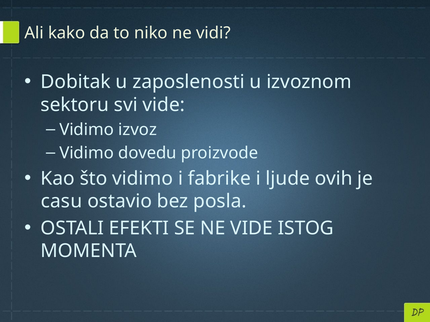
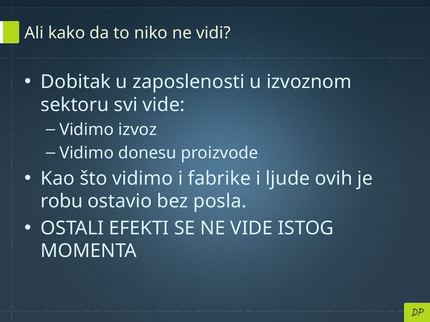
dovedu: dovedu -> donesu (147, 153)
casu: casu -> robu (62, 202)
